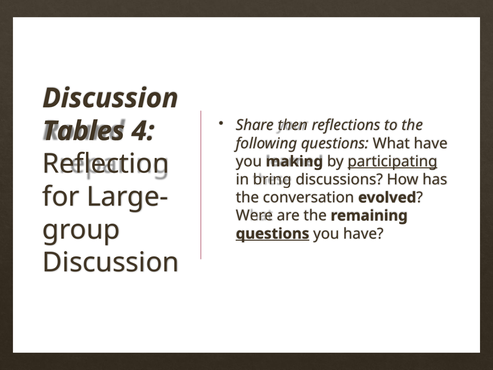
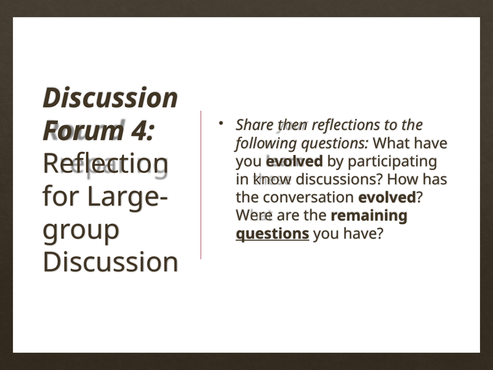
Tables: Tables -> Forum (84, 131)
you making: making -> evolved (295, 161)
participating underline: present -> none (392, 161)
bring: bring -> know (272, 179)
